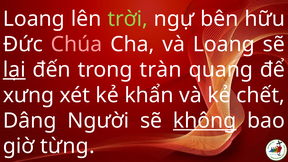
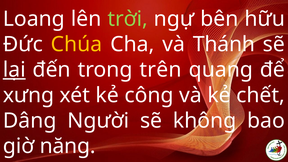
Chúa colour: pink -> yellow (77, 44)
và Loang: Loang -> Thánh (224, 44)
tràn: tràn -> trên (161, 70)
khẩn: khẩn -> công (149, 95)
không underline: present -> none (205, 121)
từng: từng -> năng (68, 146)
